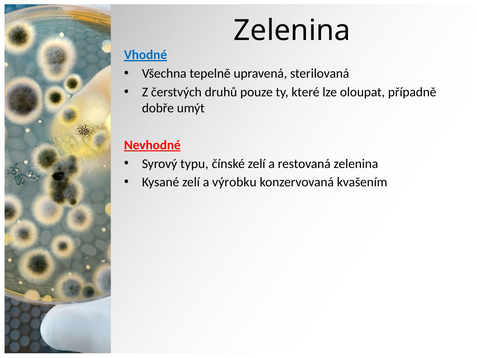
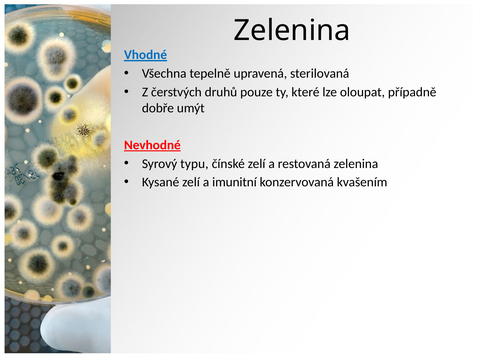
výrobku: výrobku -> imunitní (234, 182)
